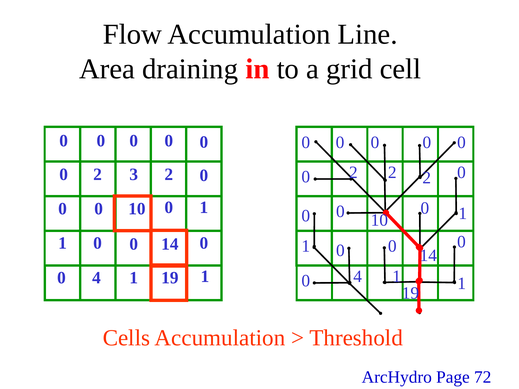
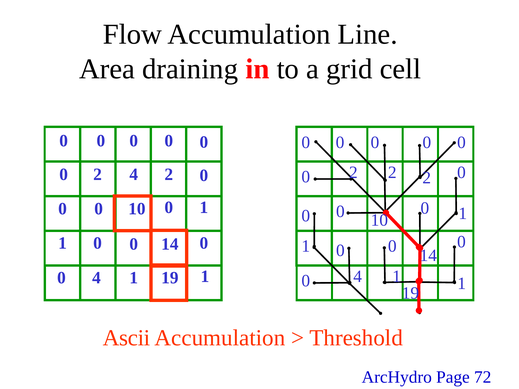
2 3: 3 -> 4 (134, 174)
Cells: Cells -> Ascii (127, 338)
